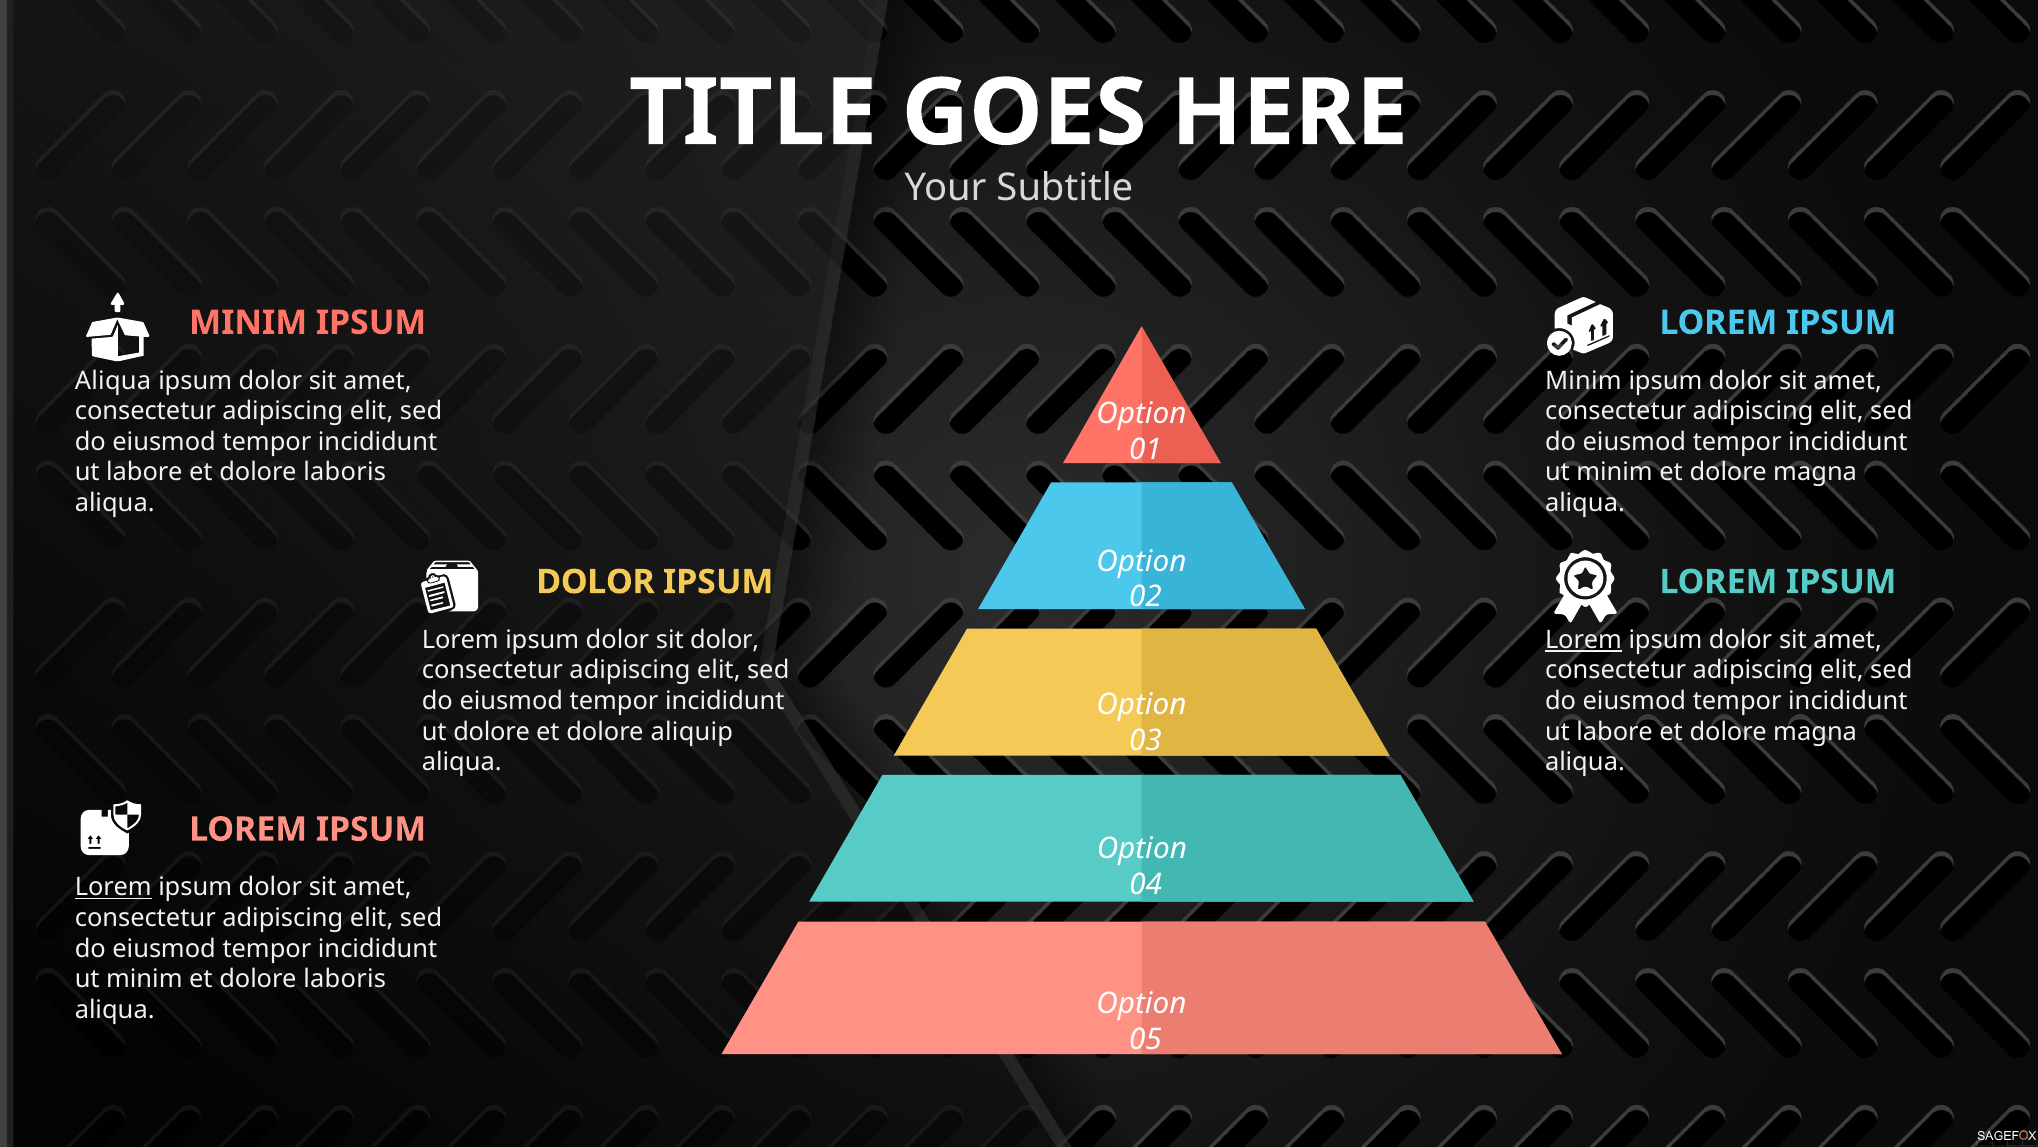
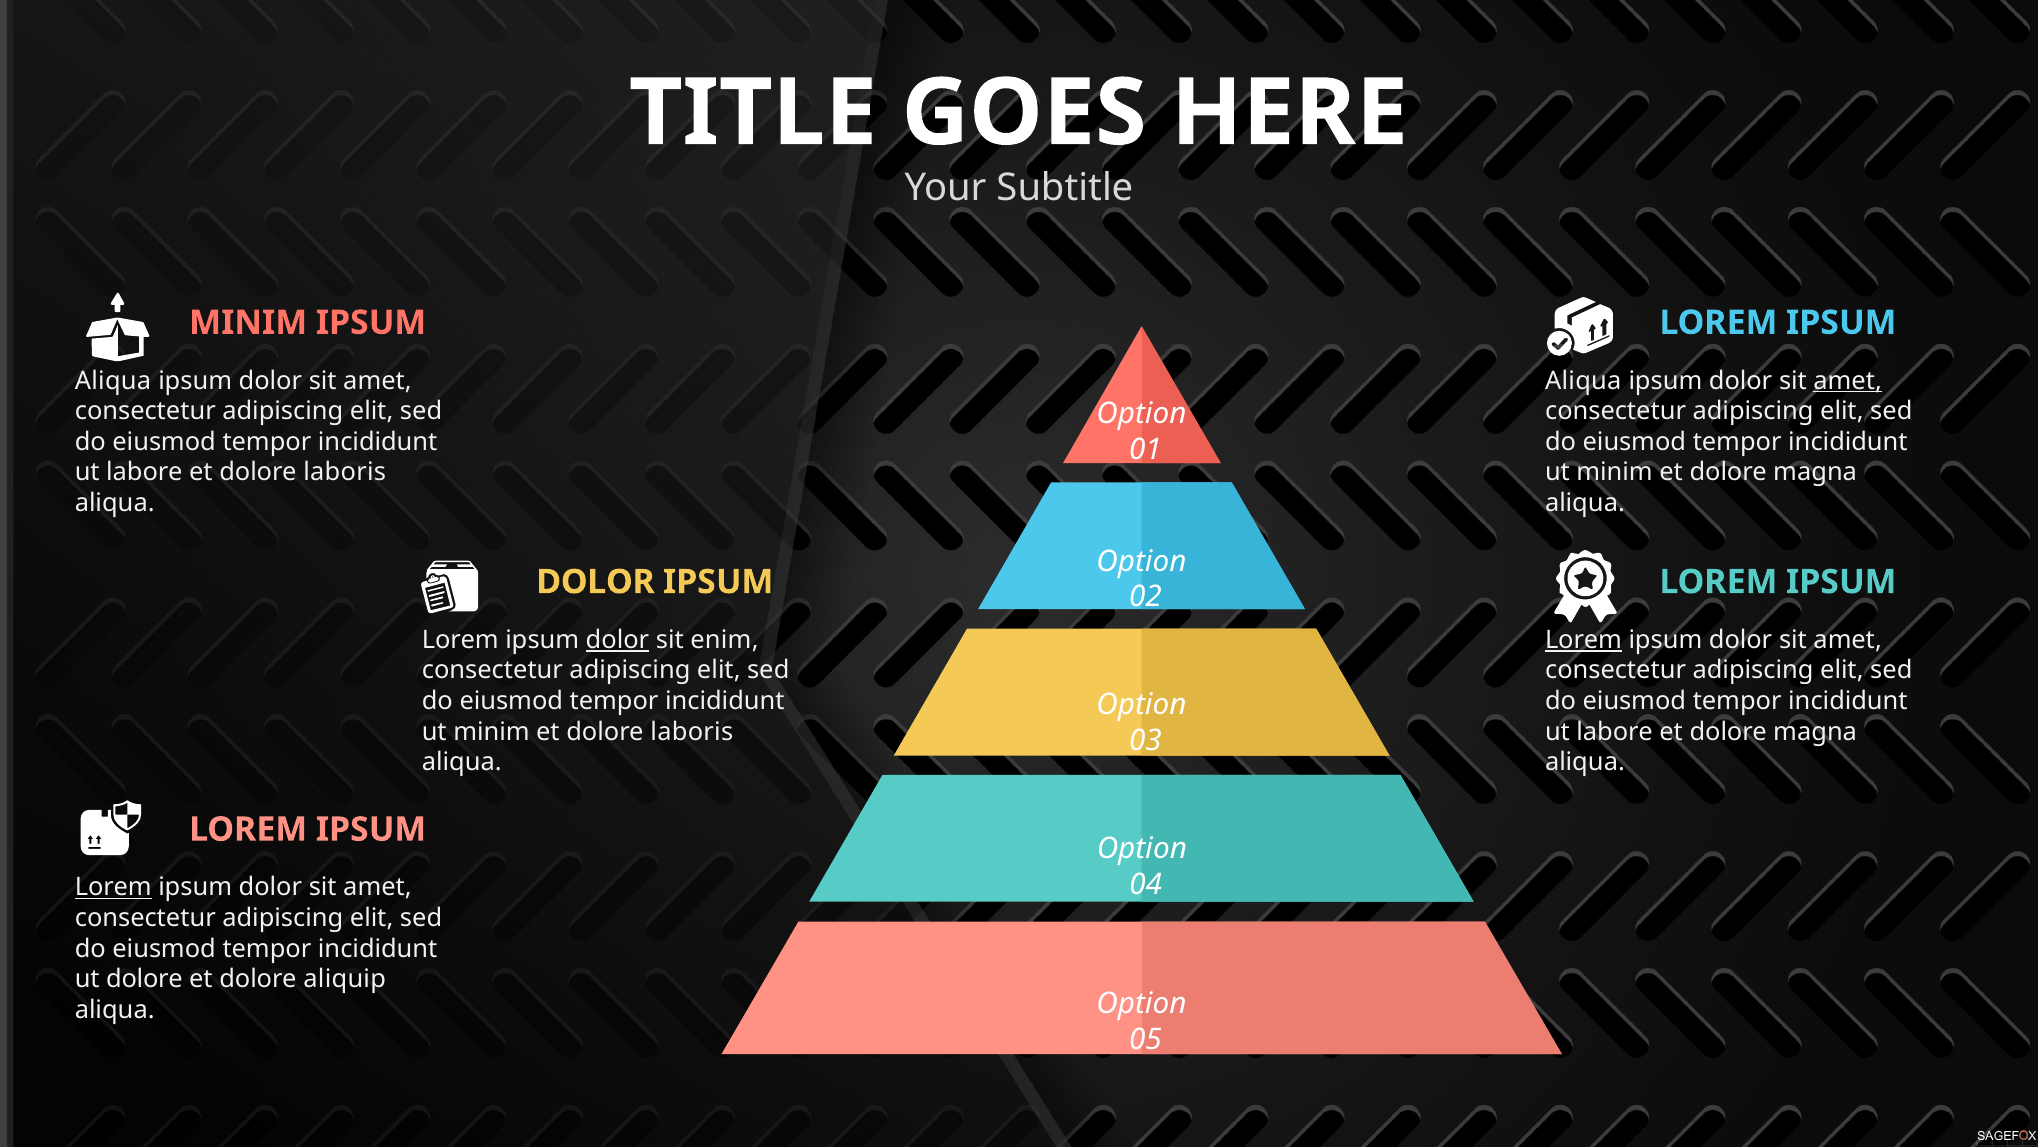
Minim: Minim -> Aliqua (1583, 380)
amet underline: none -> present (1848, 380)
dolor underline: none -> present (617, 640)
sit dolor: dolor -> enim (724, 640)
dolore: dolore -> minim (491, 731)
aliquip: aliquip -> laboris (692, 731)
minim: minim -> dolore (144, 979)
laboris: laboris -> aliquip (345, 979)
